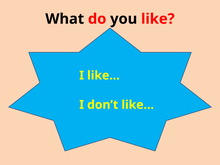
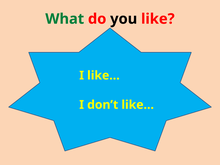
What colour: black -> green (65, 19)
